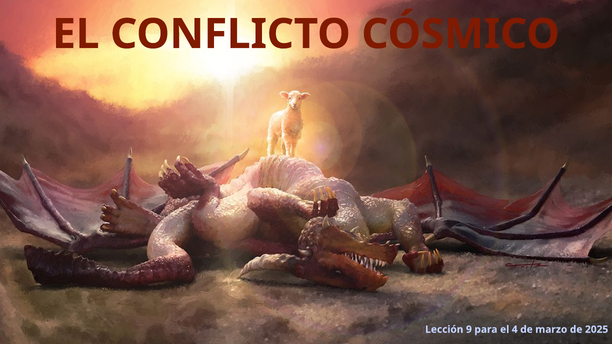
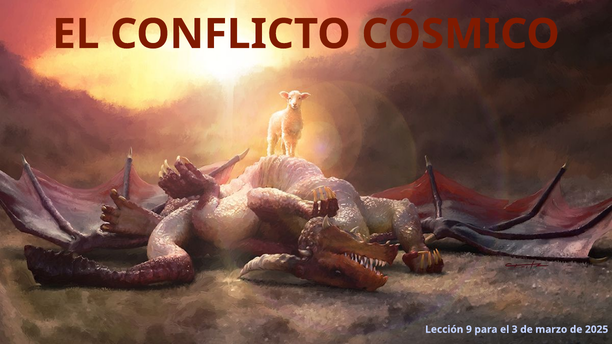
4: 4 -> 3 (515, 330)
